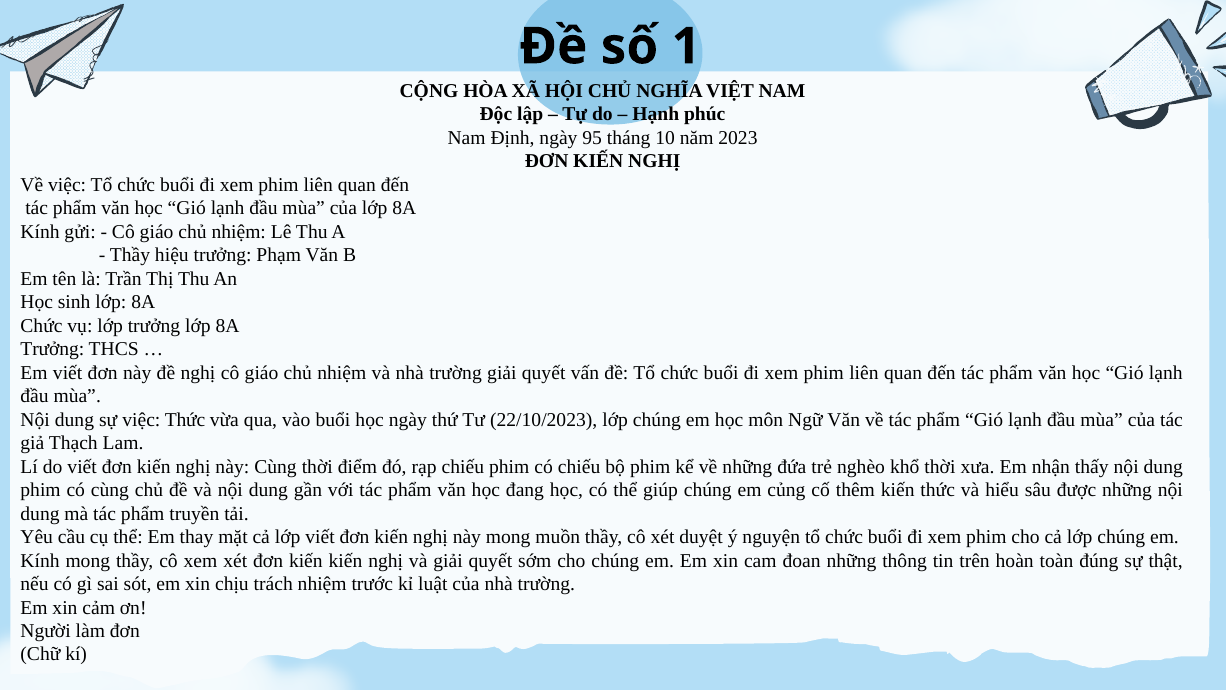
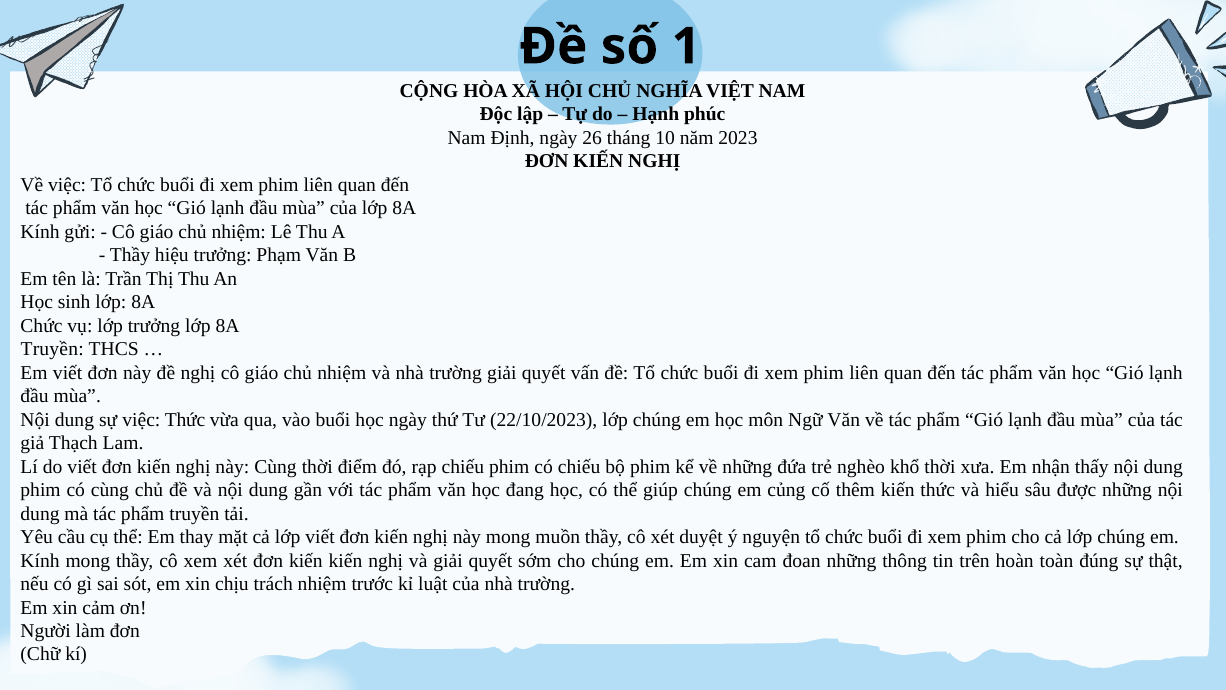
95: 95 -> 26 (592, 138)
Trưởng: Trưởng -> Truyền (52, 349)
